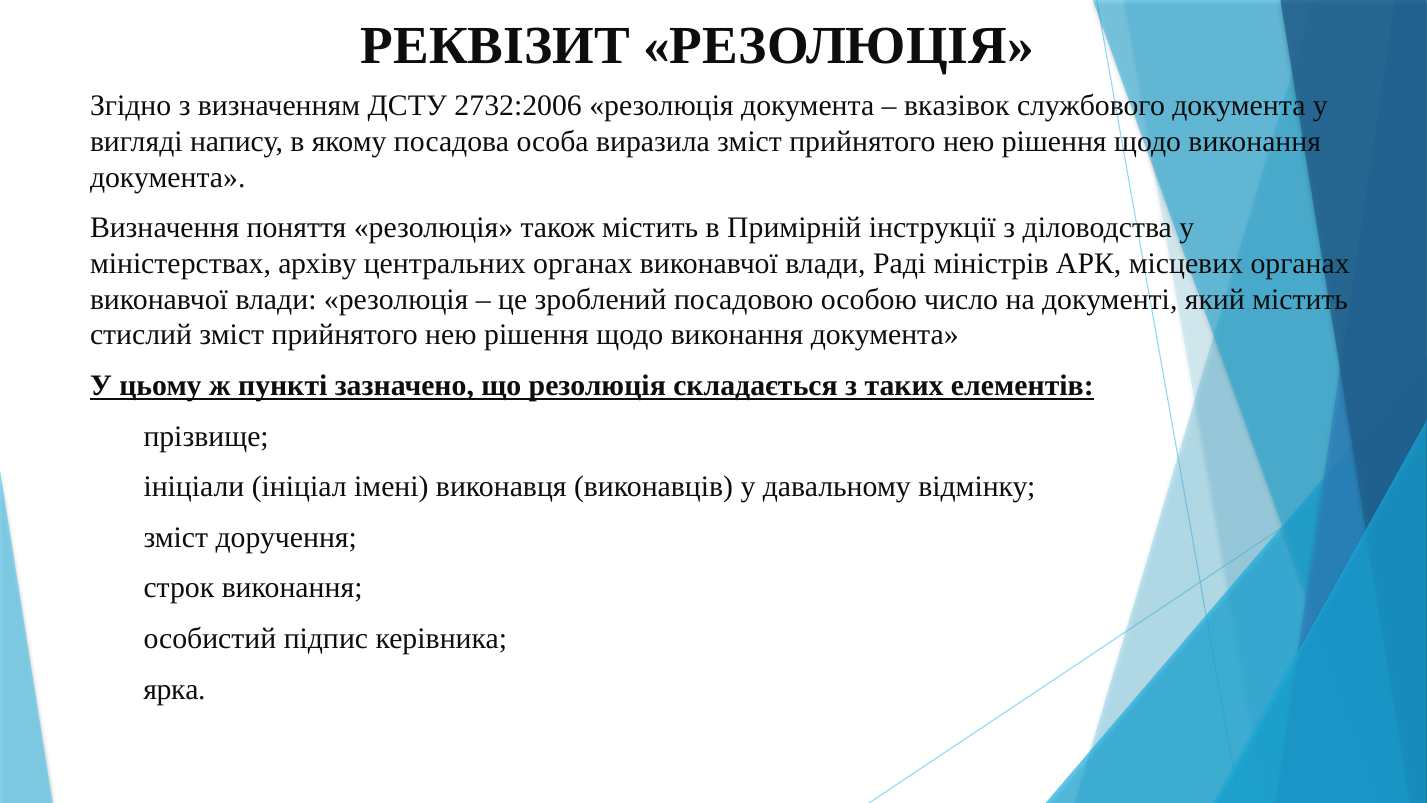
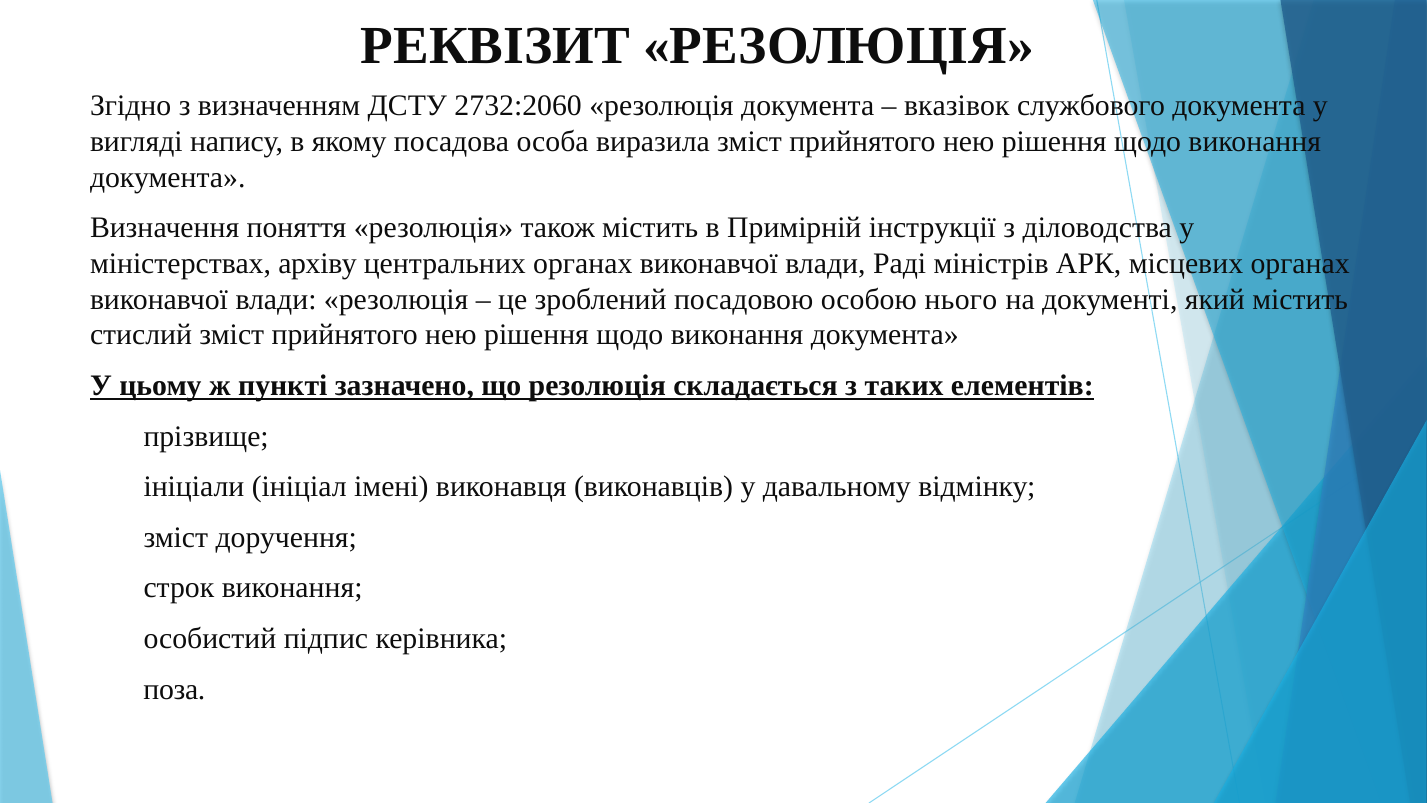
2732:2006: 2732:2006 -> 2732:2060 (518, 106)
число: число -> нього (961, 299)
ярка: ярка -> поза (174, 689)
